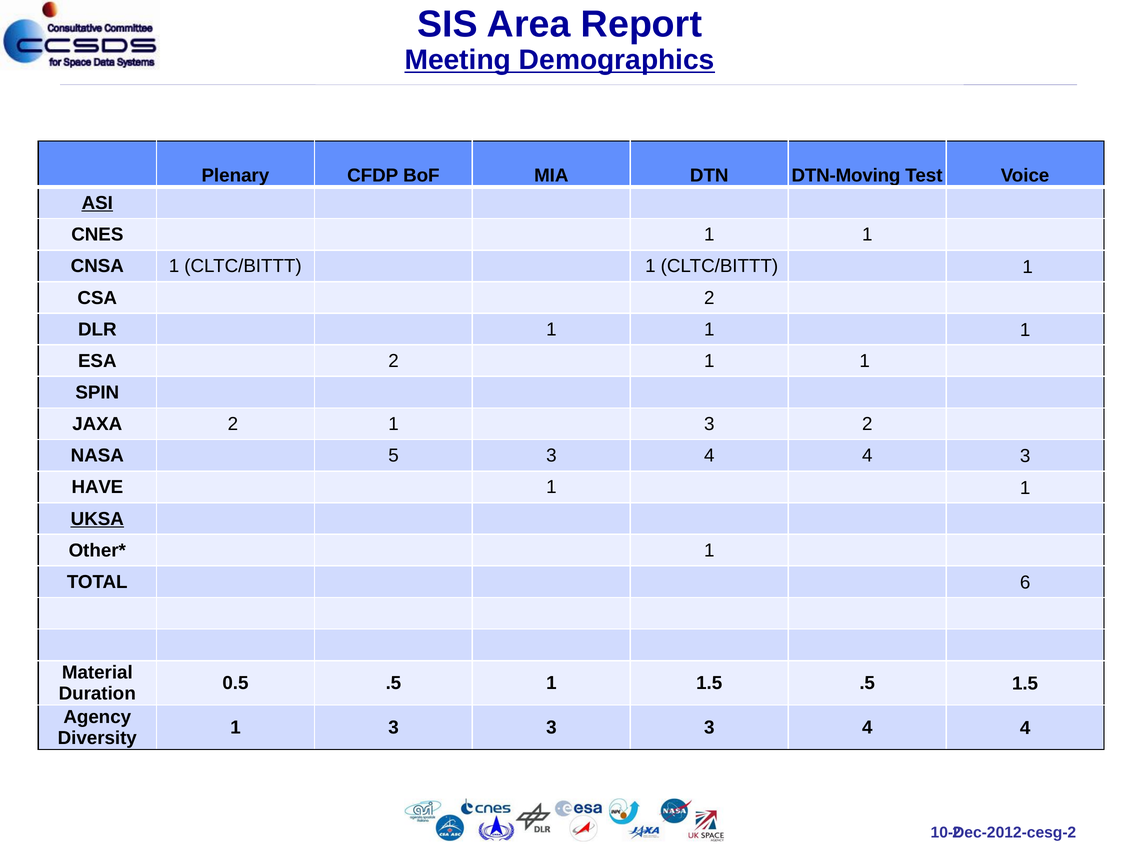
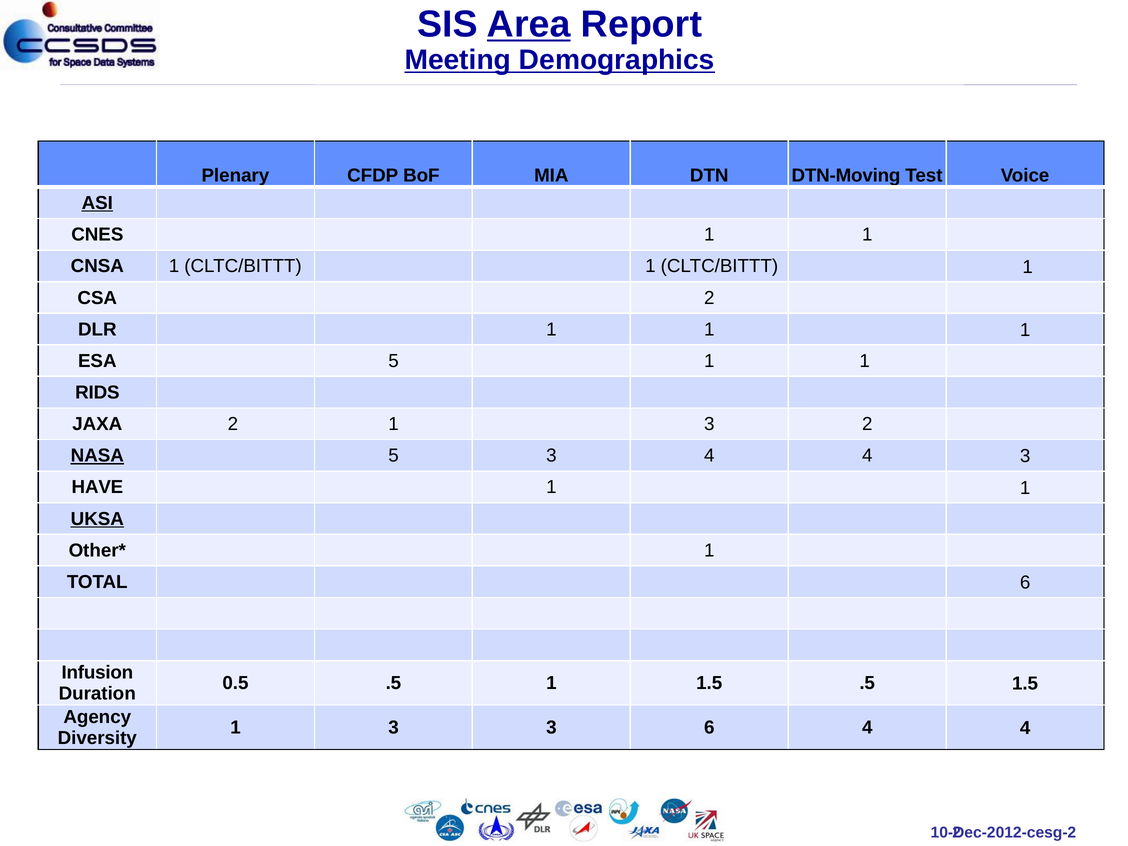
Area underline: none -> present (529, 24)
ESA 2: 2 -> 5 (393, 361)
SPIN: SPIN -> RIDS (97, 393)
NASA underline: none -> present (97, 456)
Material: Material -> Infusion (97, 673)
3 3 3: 3 -> 6 (709, 728)
